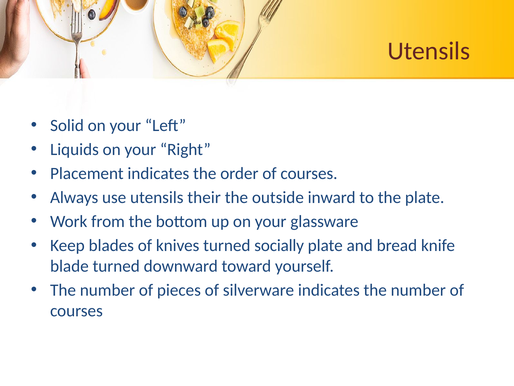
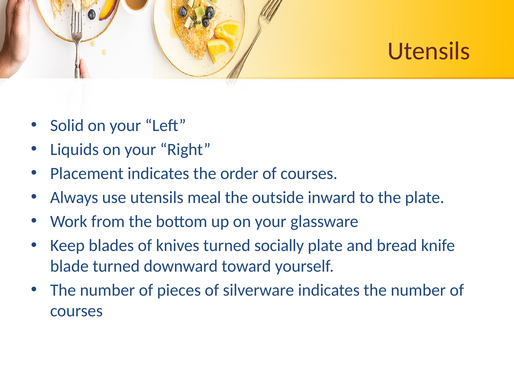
their: their -> meal (204, 197)
